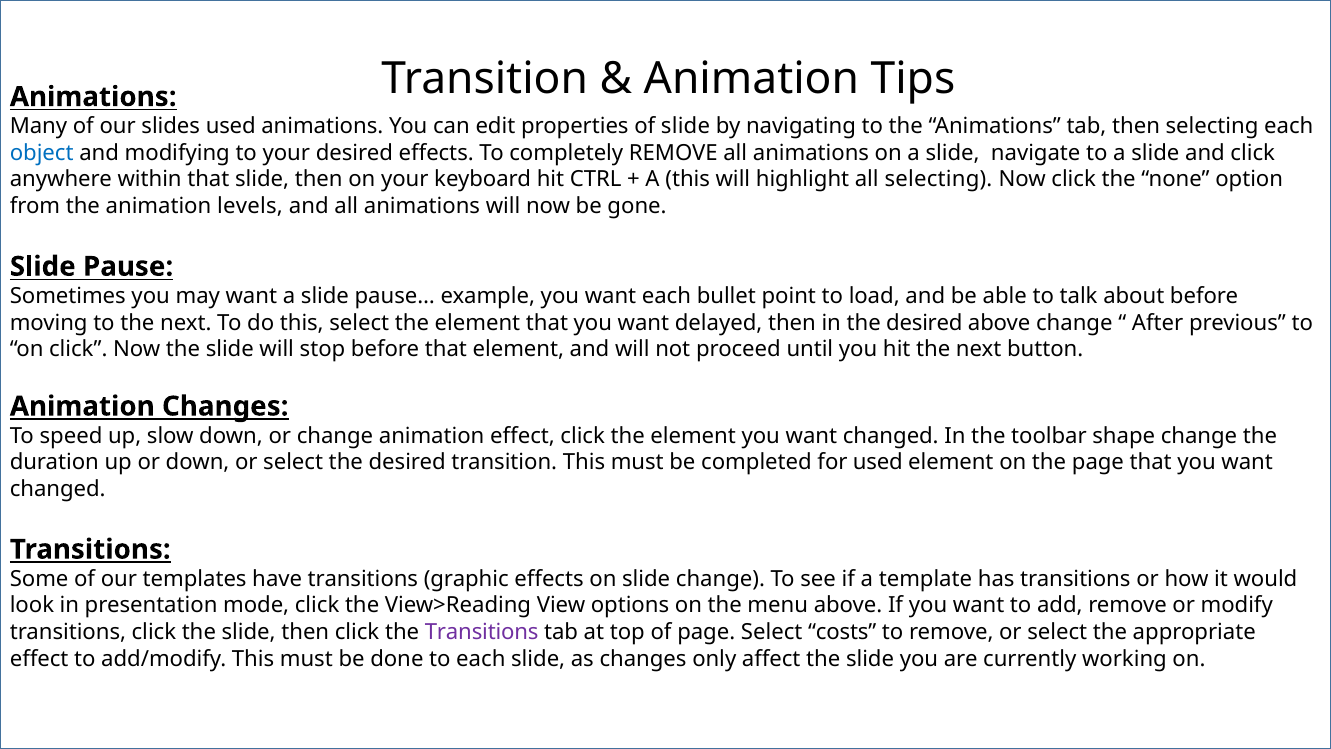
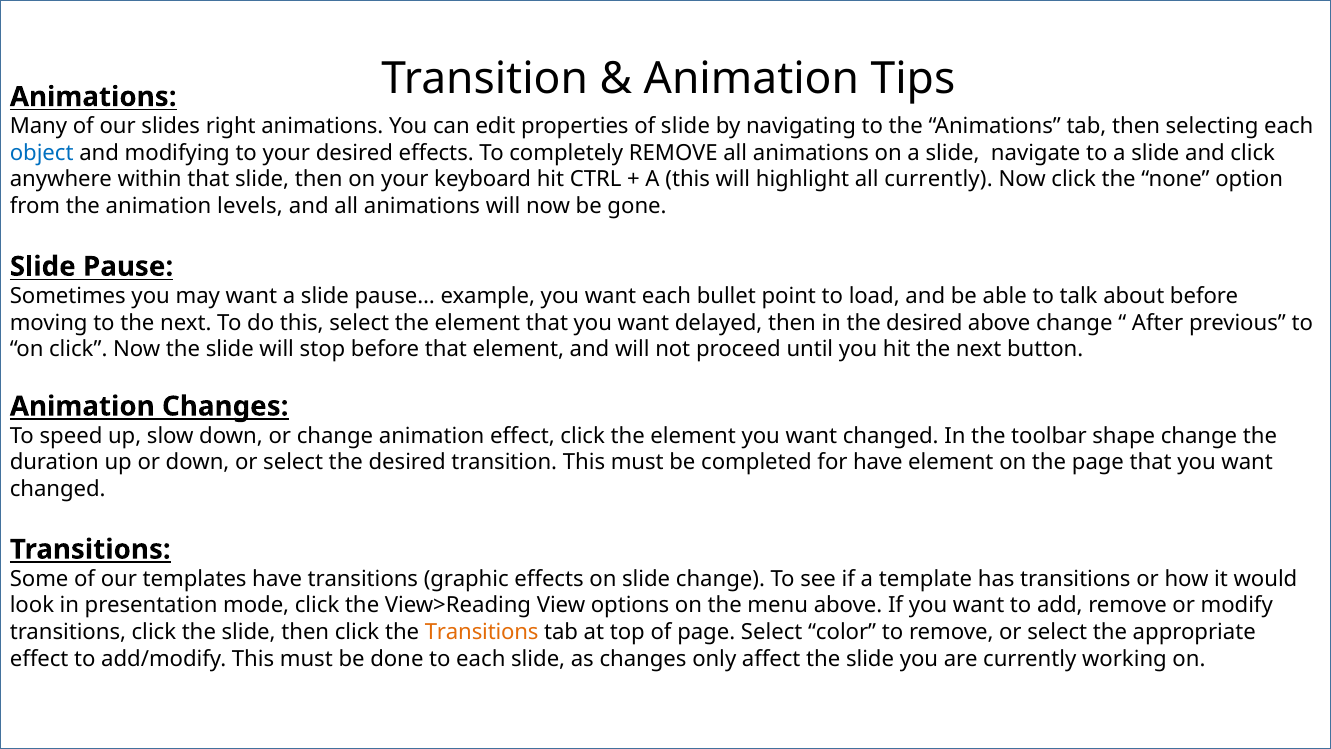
slides used: used -> right (231, 126)
all selecting: selecting -> currently (939, 180)
for used: used -> have (878, 462)
Transitions colour: purple -> orange (482, 632)
costs: costs -> color (842, 632)
